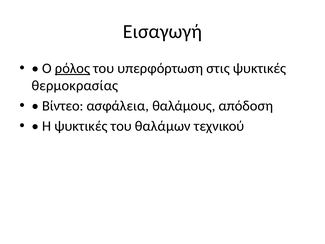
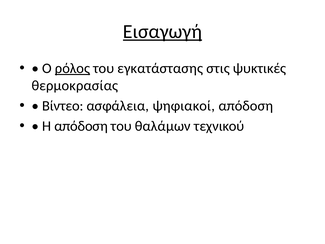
Εισαγωγή underline: none -> present (162, 31)
υπερφόρτωση: υπερφόρτωση -> εγκατάστασης (160, 68)
θαλάμους: θαλάμους -> ψηφιακοί (184, 106)
Η ψυκτικές: ψυκτικές -> απόδοση (81, 126)
